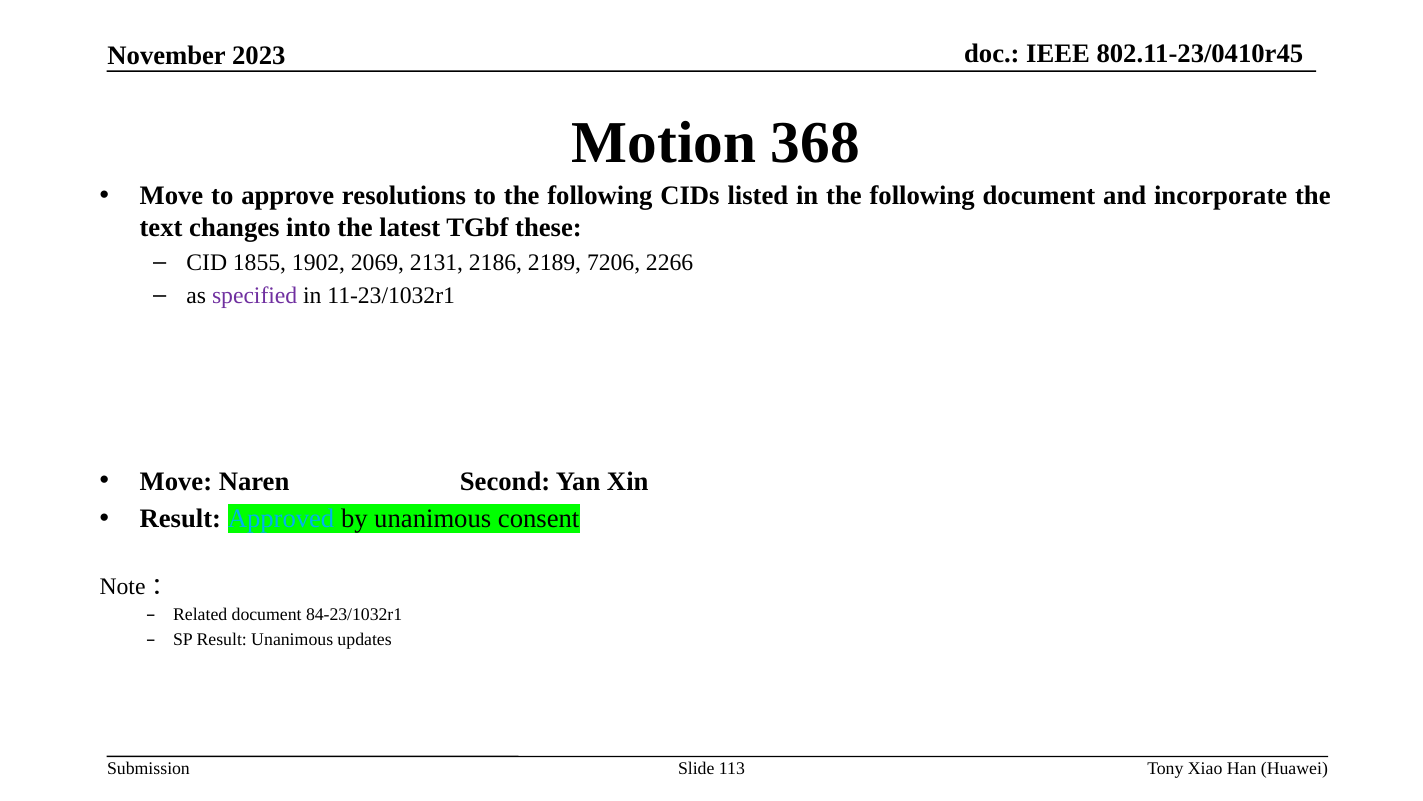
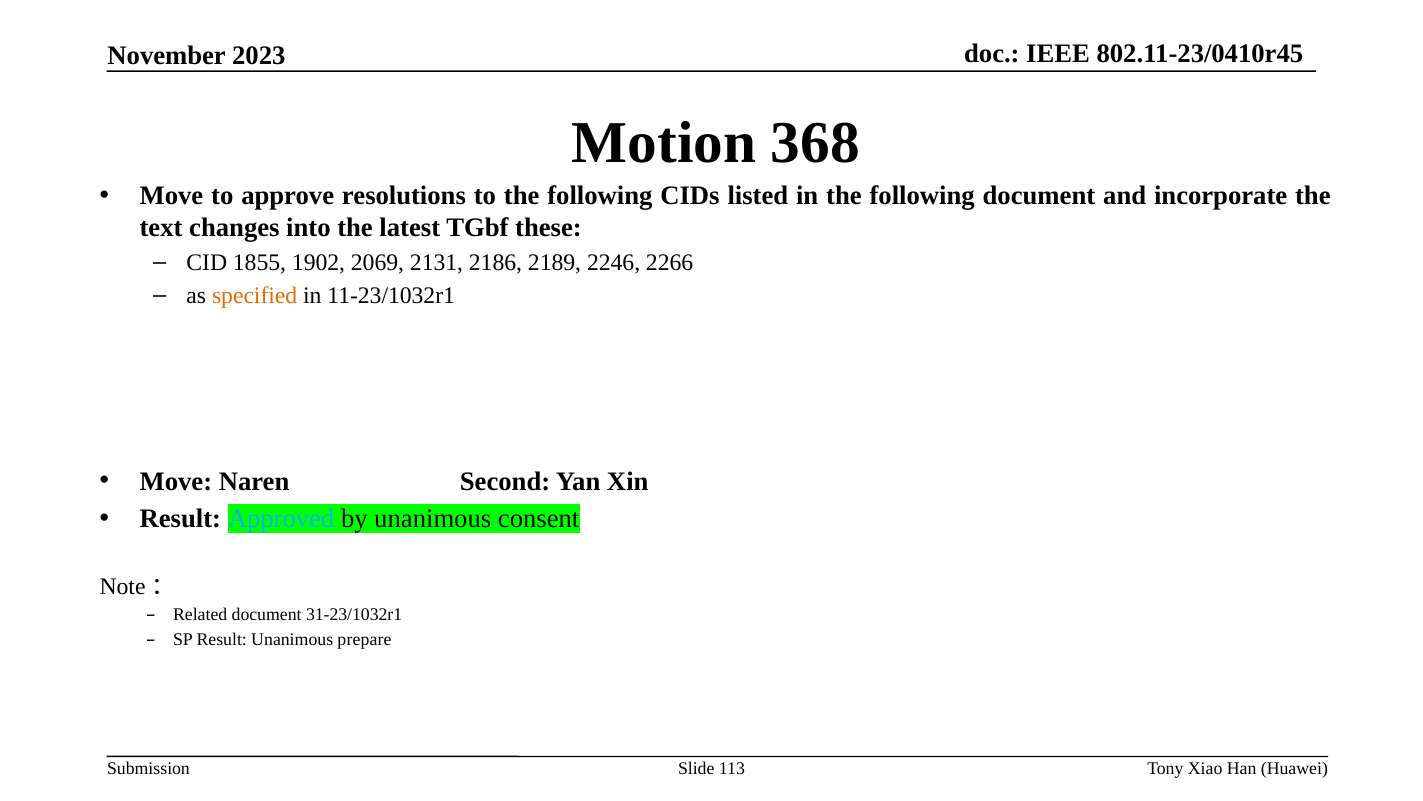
7206: 7206 -> 2246 (614, 263)
specified colour: purple -> orange (255, 296)
84-23/1032r1: 84-23/1032r1 -> 31-23/1032r1 (354, 614)
updates: updates -> prepare (365, 639)
